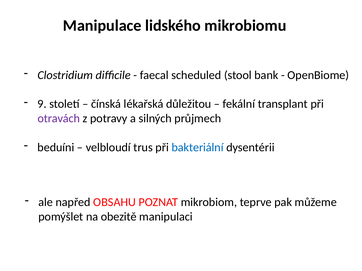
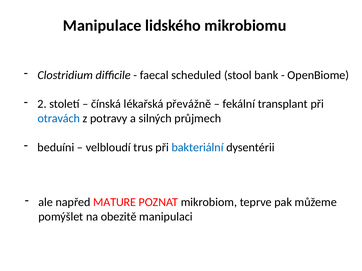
9: 9 -> 2 (42, 104)
důležitou: důležitou -> převážně (189, 104)
otravách colour: purple -> blue (59, 119)
OBSAHU: OBSAHU -> MATURE (115, 203)
